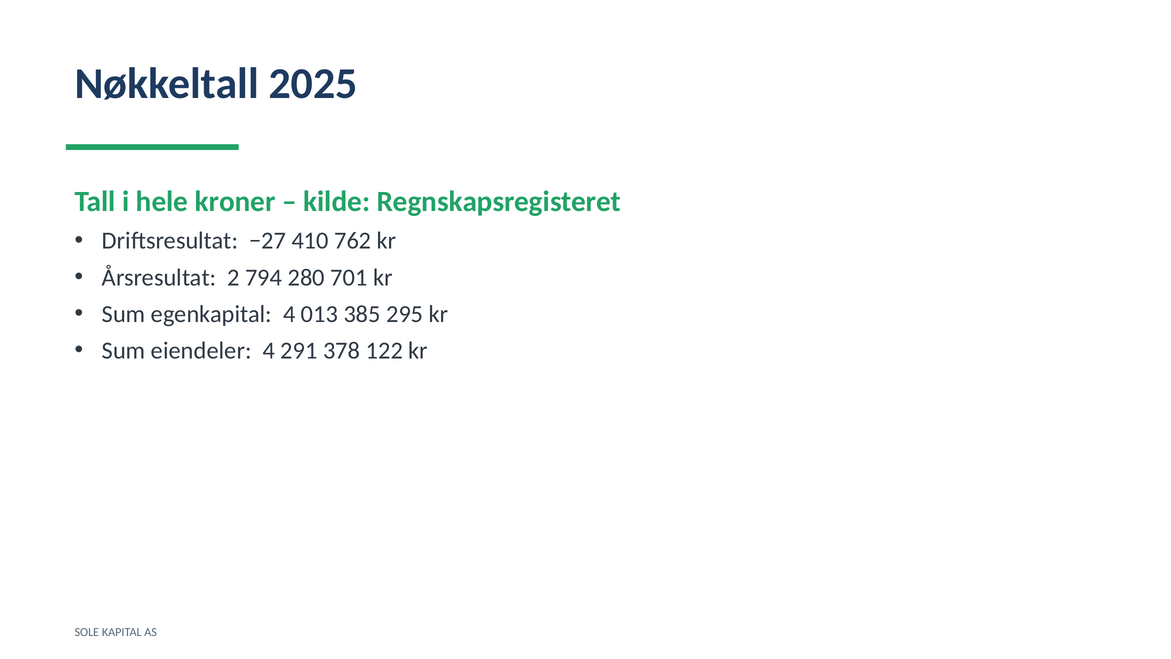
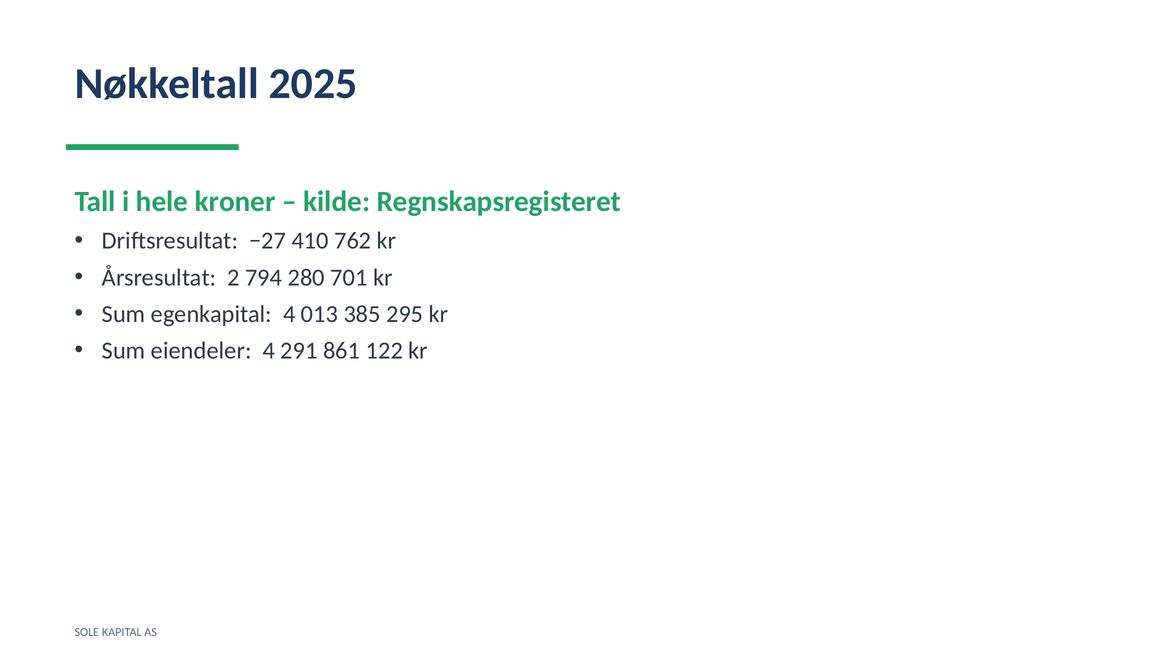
378: 378 -> 861 (342, 351)
